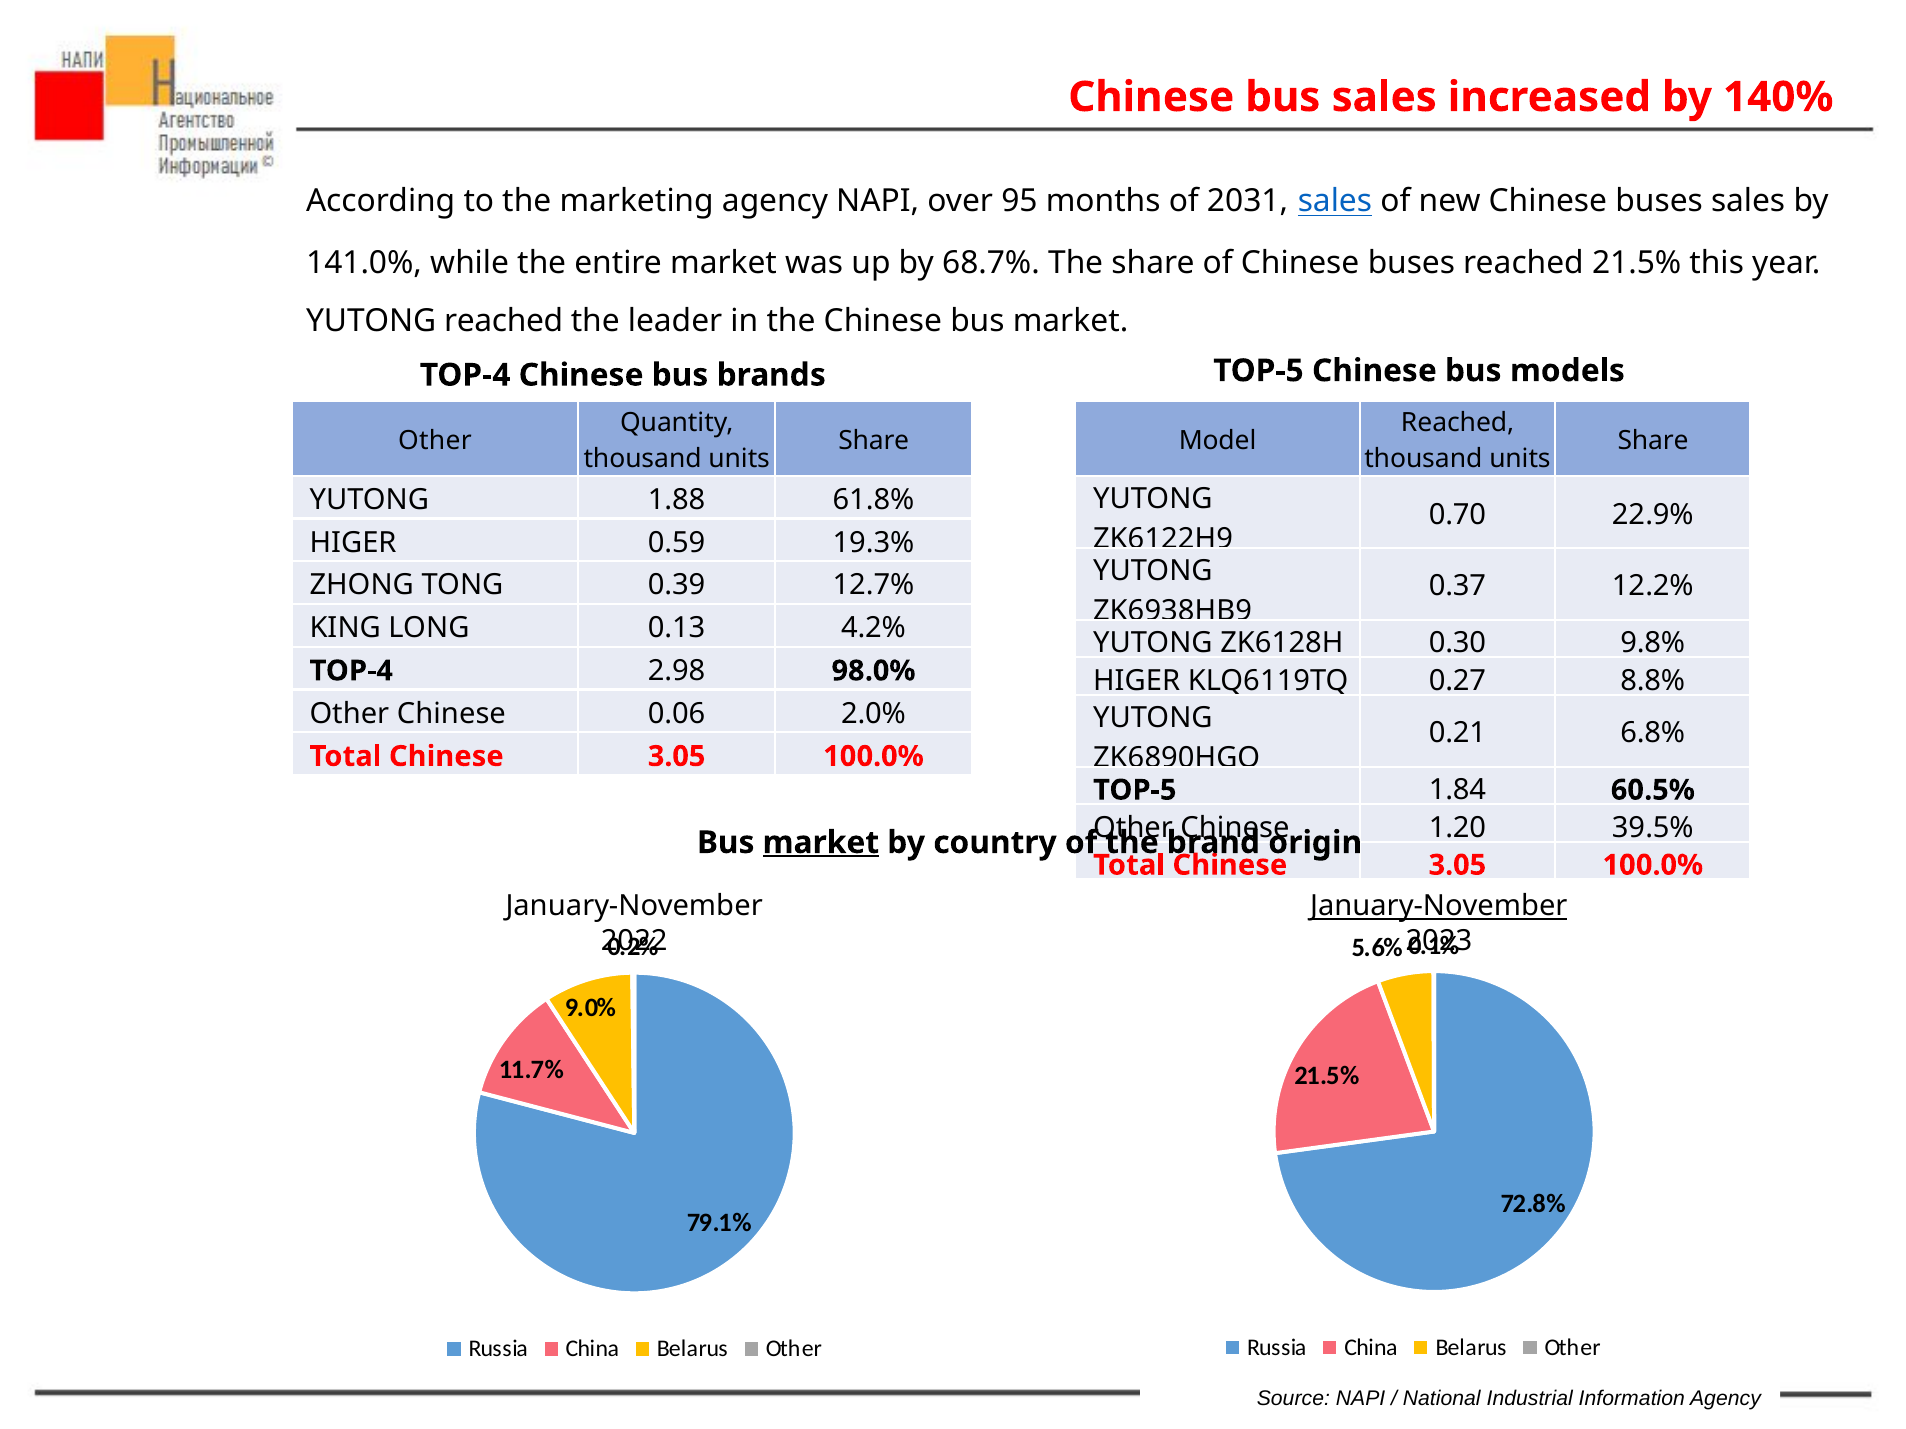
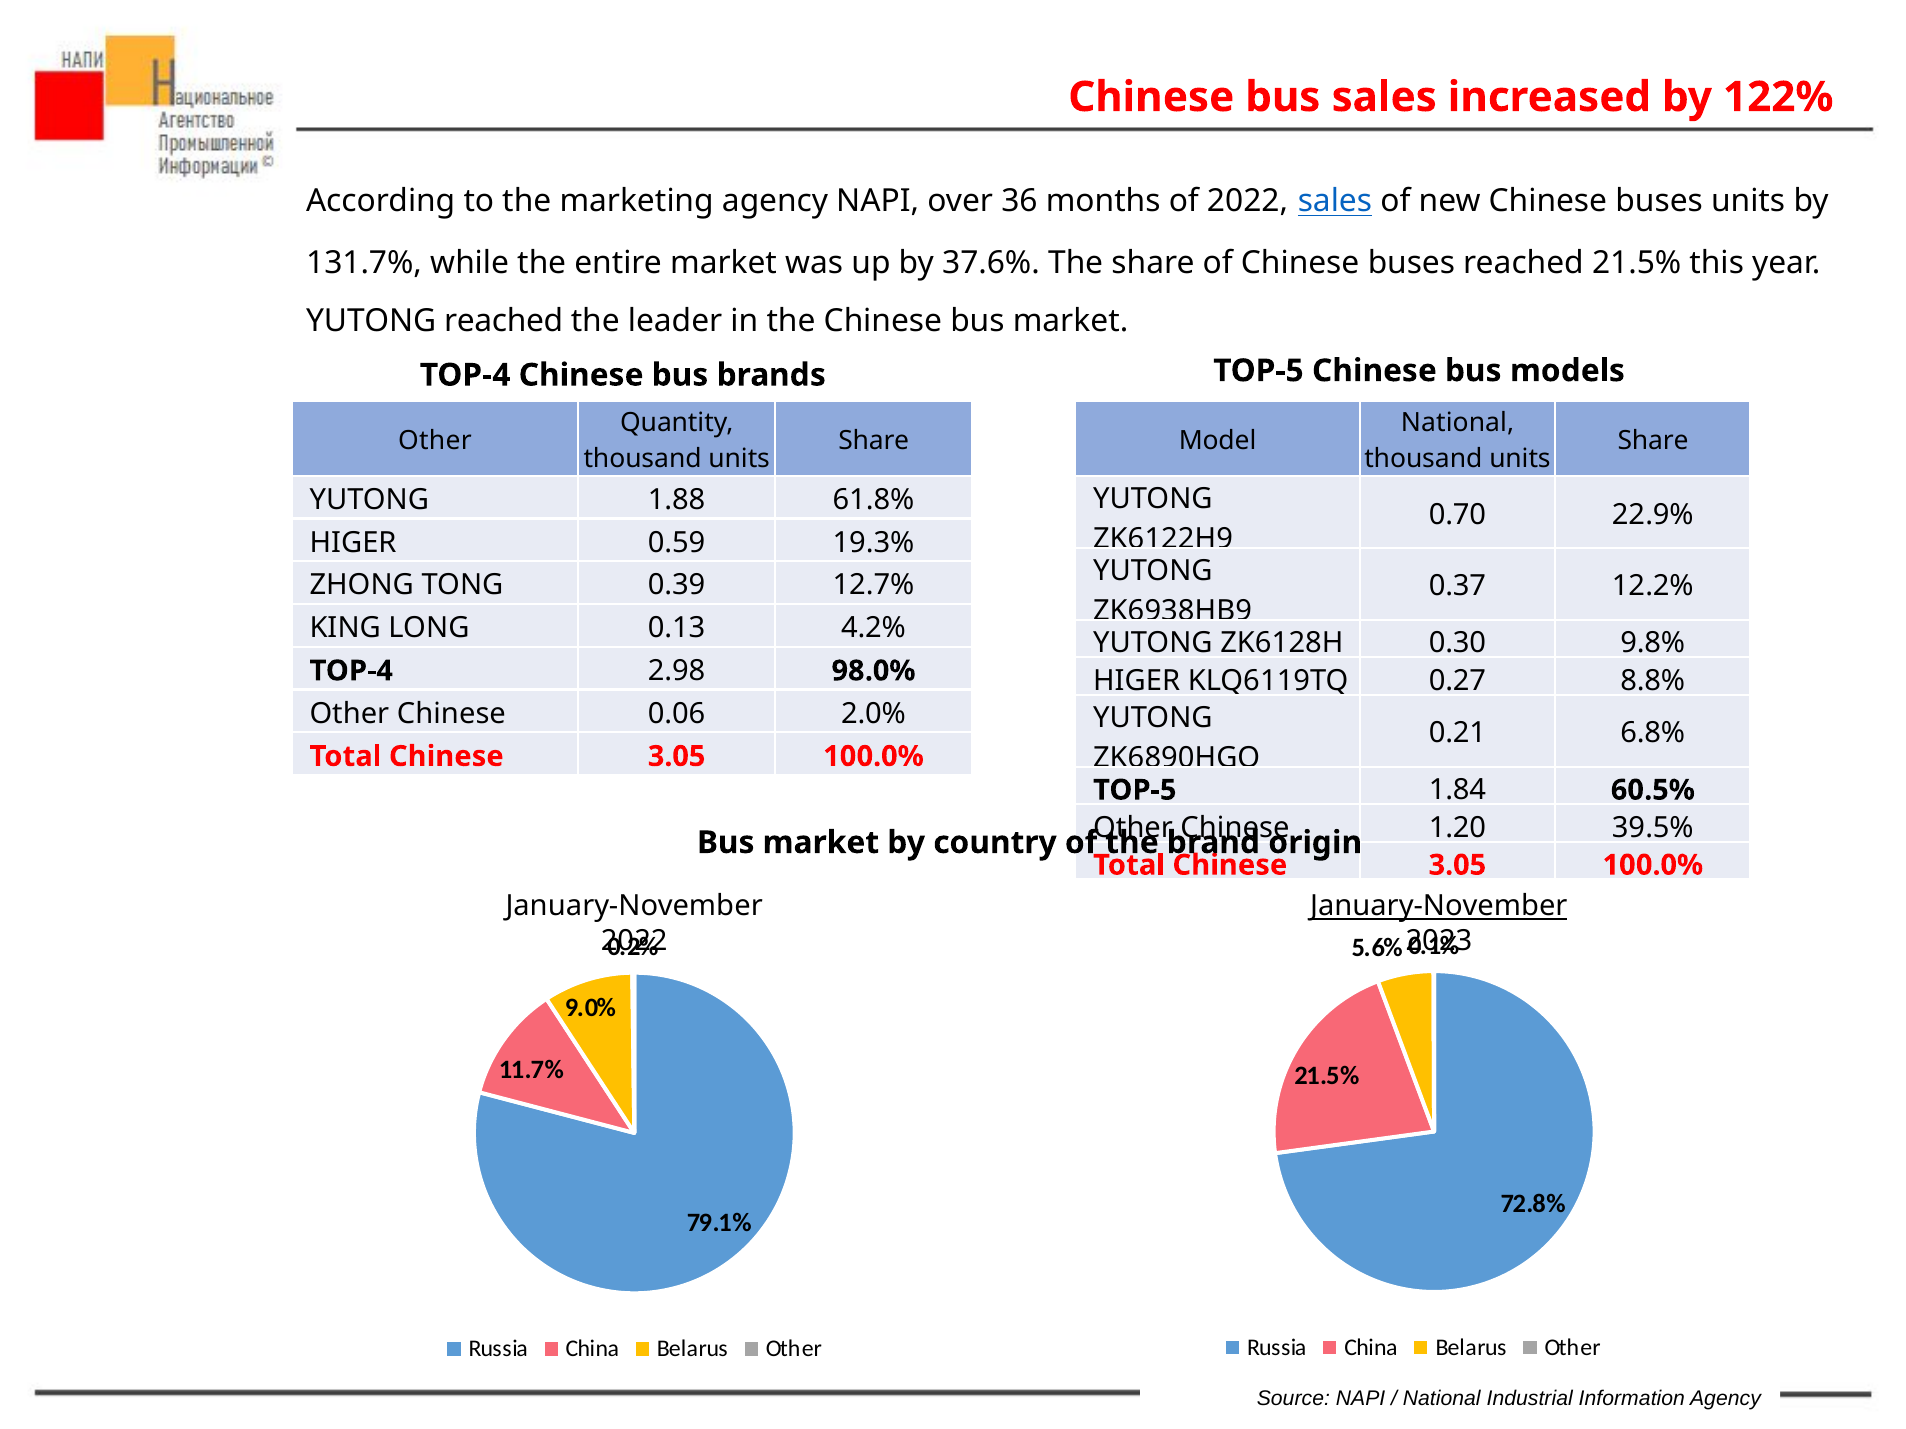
140%: 140% -> 122% (1778, 97)
95: 95 -> 36 (1019, 201)
of 2031: 2031 -> 2022 (1248, 201)
buses sales: sales -> units (1748, 201)
141.0%: 141.0% -> 131.7% (364, 264)
68.7%: 68.7% -> 37.6% (991, 264)
Reached: Reached -> National (1458, 423)
market underline: present -> none (821, 843)
